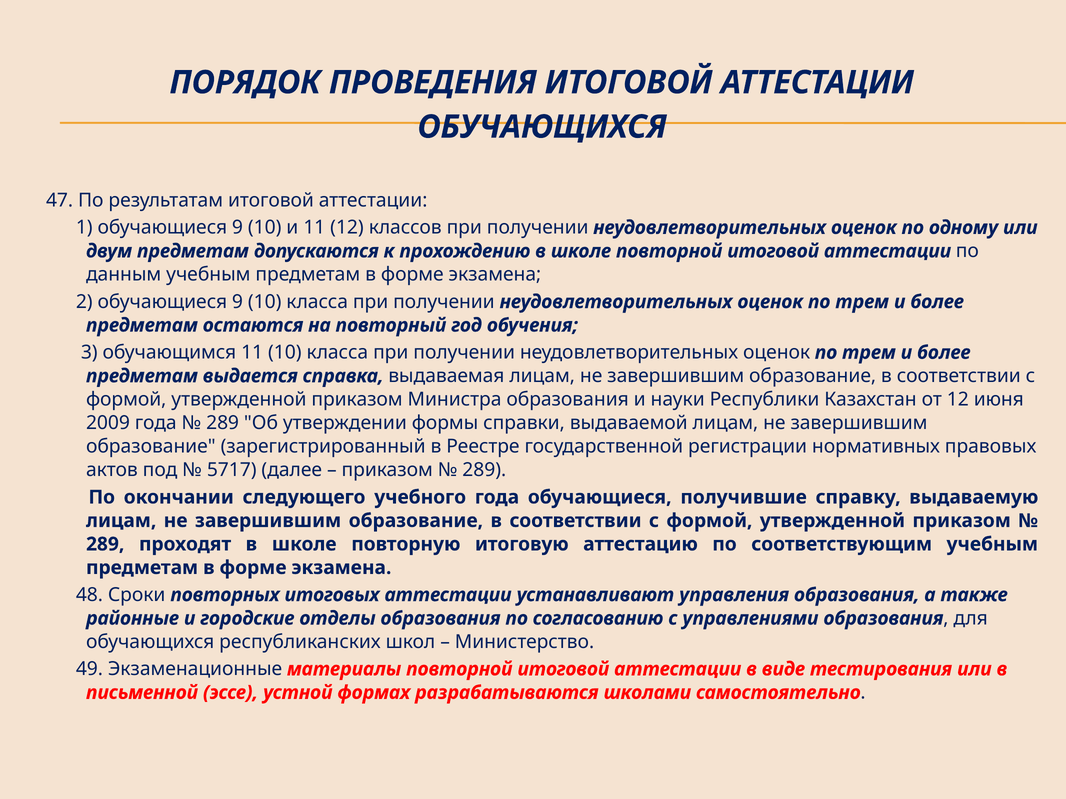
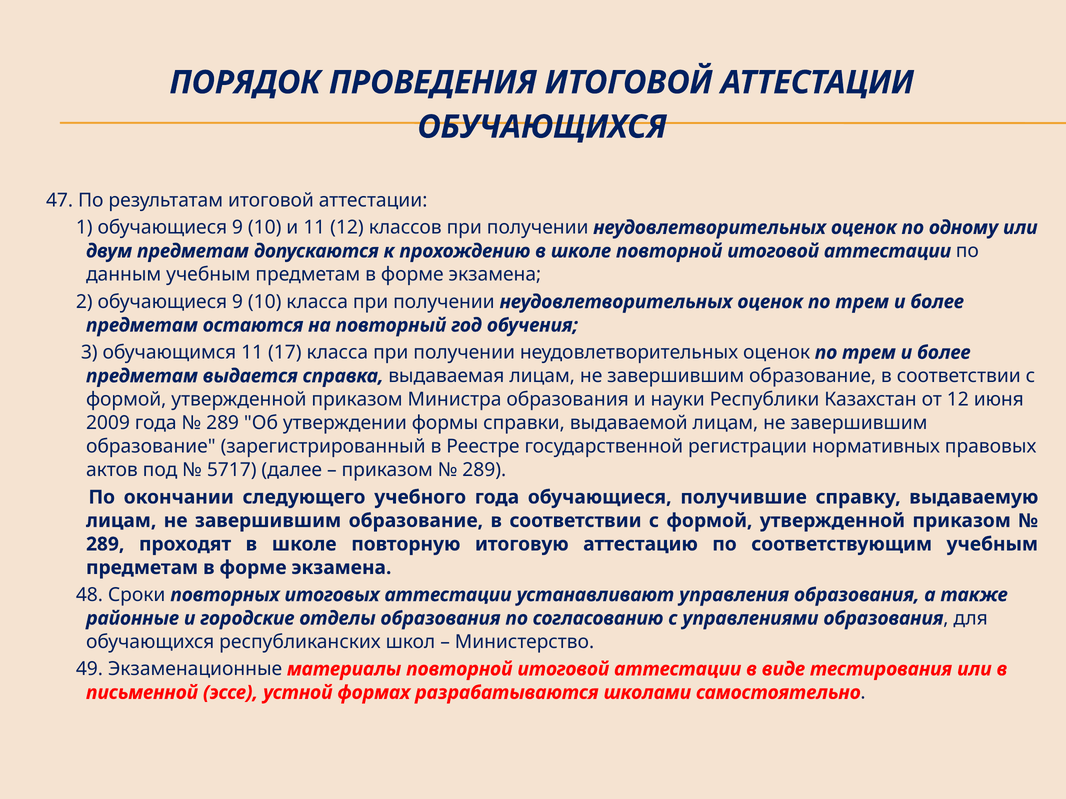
11 10: 10 -> 17 (285, 353)
